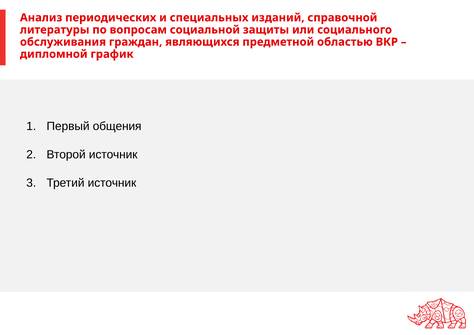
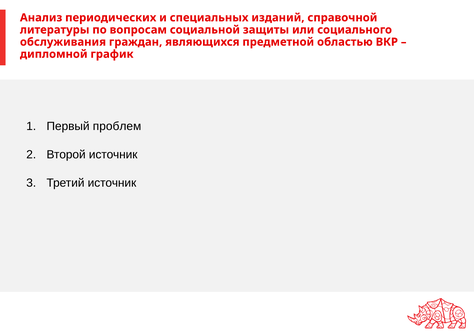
общения: общения -> проблем (117, 126)
